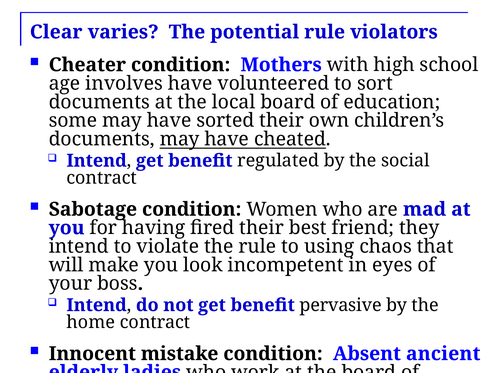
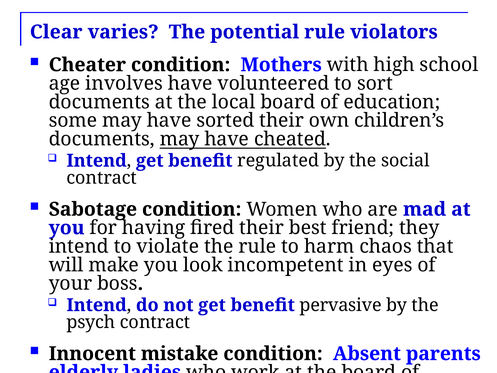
using: using -> harm (329, 246)
home: home -> psych (91, 322)
ancient: ancient -> parents (443, 353)
